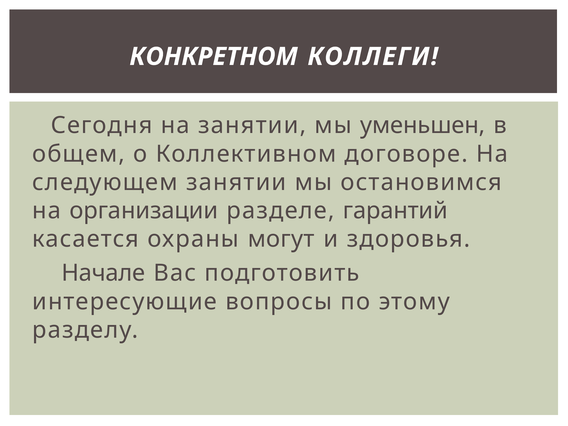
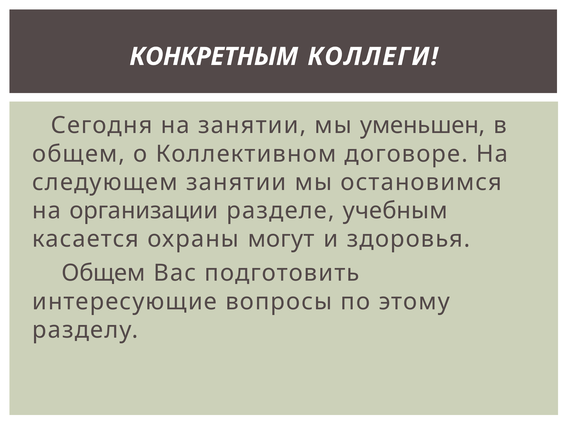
КОНКРЕТНОМ: КОНКРЕТНОМ -> КОНКРЕТНЫМ (214, 57)
гарантий: гарантий -> учебным (395, 211)
Начале: Начале -> Общем (103, 273)
